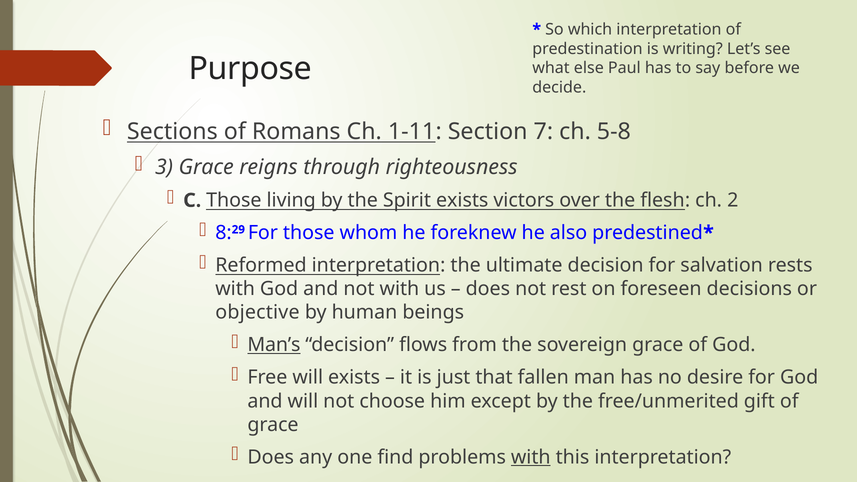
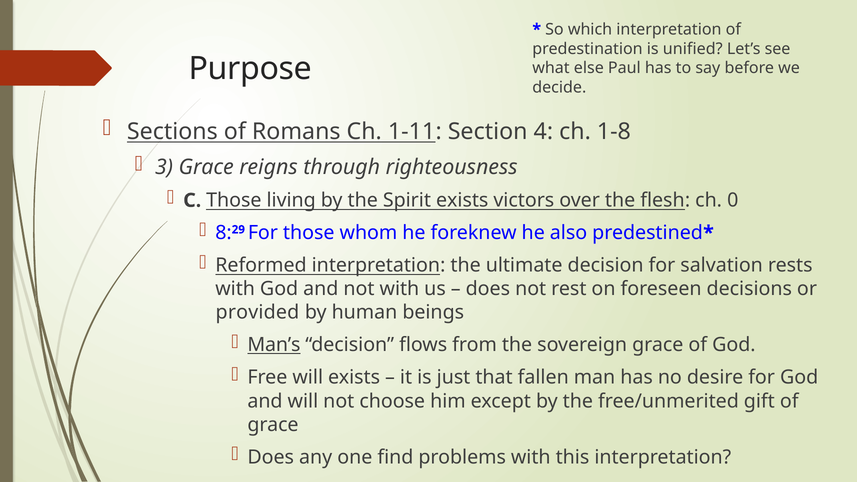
writing: writing -> unified (693, 49)
7: 7 -> 4 (543, 131)
5-8: 5-8 -> 1-8 (614, 131)
2: 2 -> 0 (733, 200)
objective: objective -> provided (257, 313)
with underline: present -> none (531, 457)
